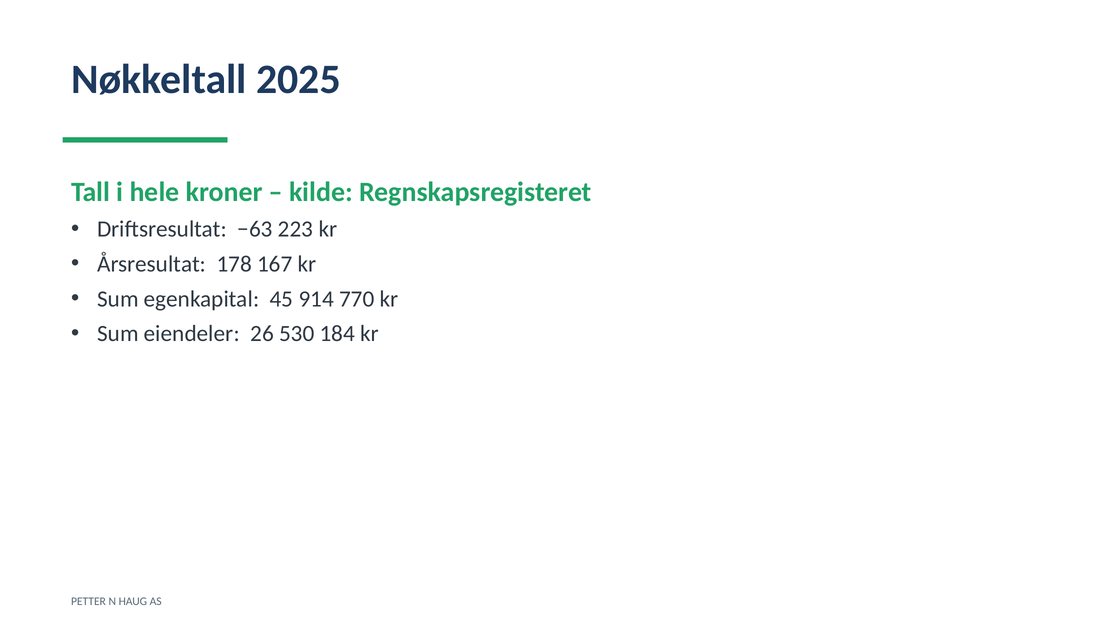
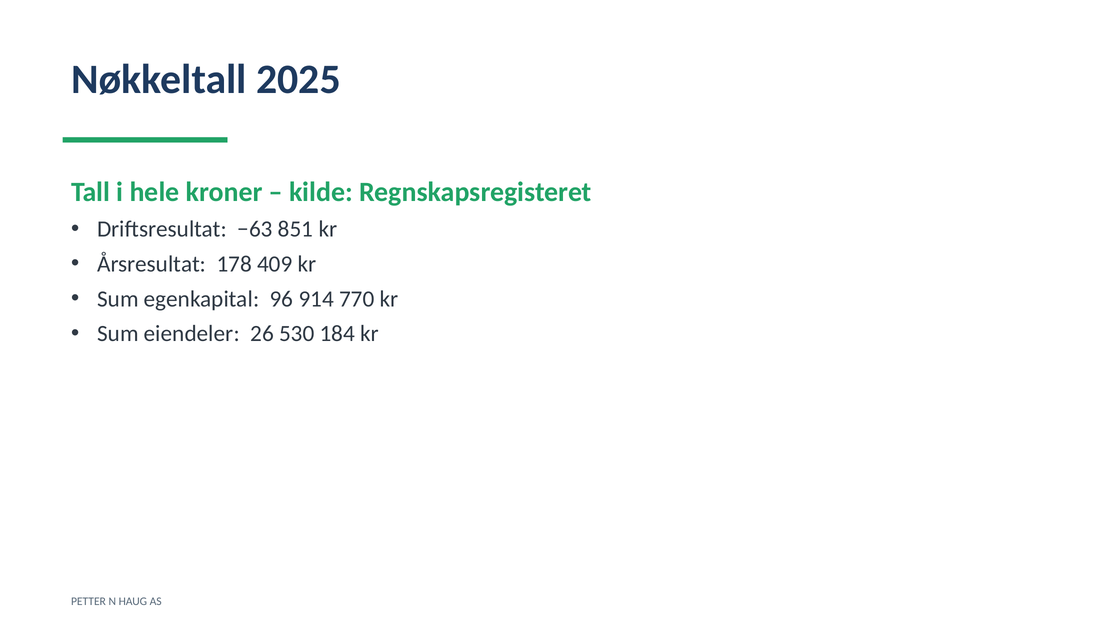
223: 223 -> 851 (296, 229)
167: 167 -> 409 (275, 264)
45: 45 -> 96 (281, 299)
